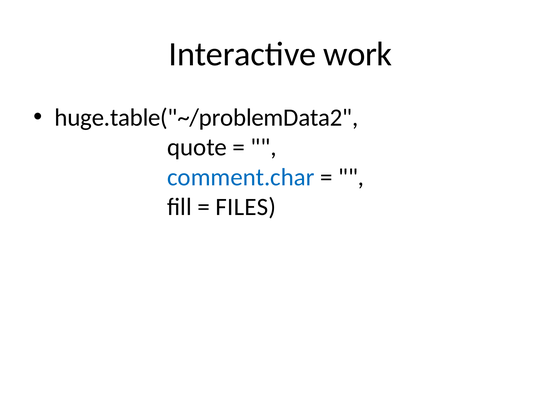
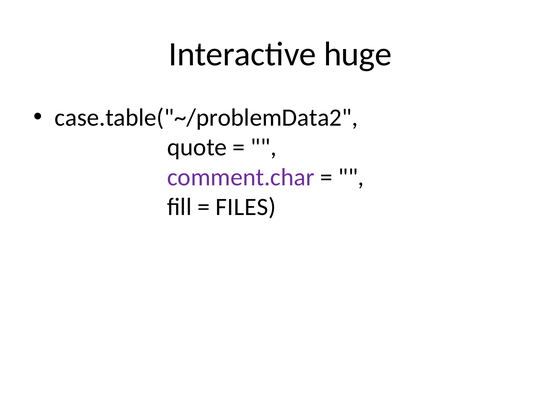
work: work -> huge (358, 54)
huge.table("~/problemData2: huge.table("~/problemData2 -> case.table("~/problemData2 (206, 117)
comment.char colour: blue -> purple (241, 177)
